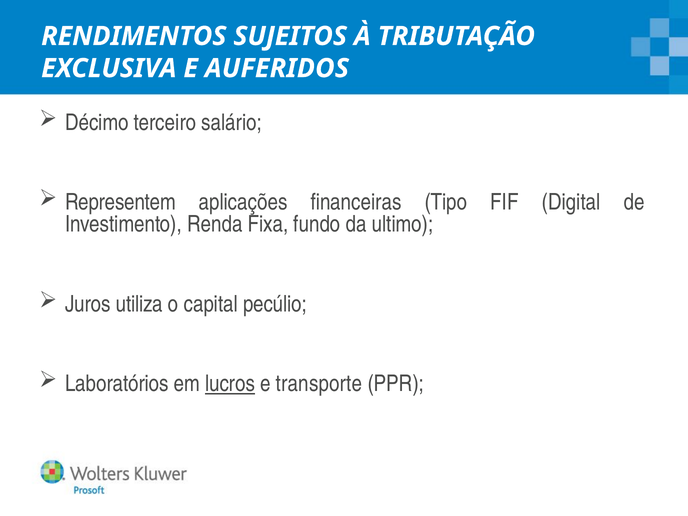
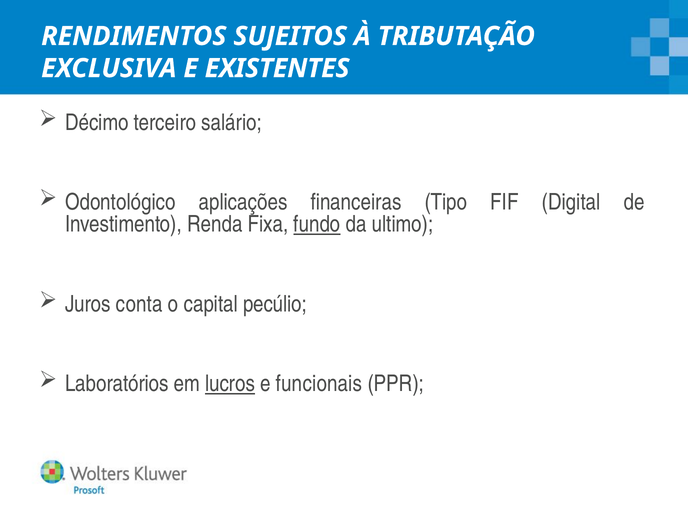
AUFERIDOS: AUFERIDOS -> EXISTENTES (277, 68)
Representem: Representem -> Odontológico (120, 202)
fundo underline: none -> present (317, 224)
utiliza: utiliza -> conta (139, 304)
transporte: transporte -> funcionais (319, 384)
